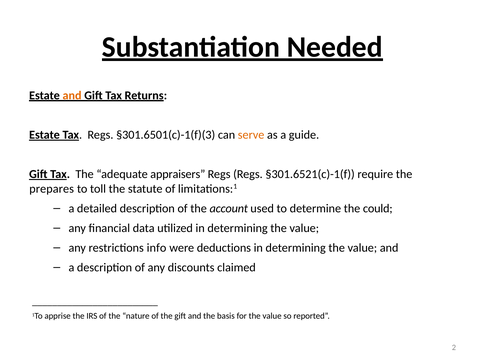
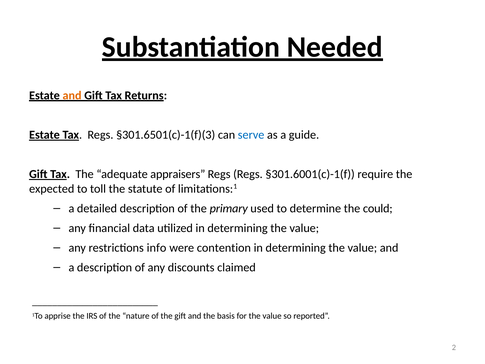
serve colour: orange -> blue (251, 135)
§301.6521(c)-1(f: §301.6521(c)-1(f -> §301.6001(c)-1(f (310, 174)
prepares: prepares -> expected (52, 189)
account: account -> primary (229, 208)
deductions: deductions -> contention (224, 248)
